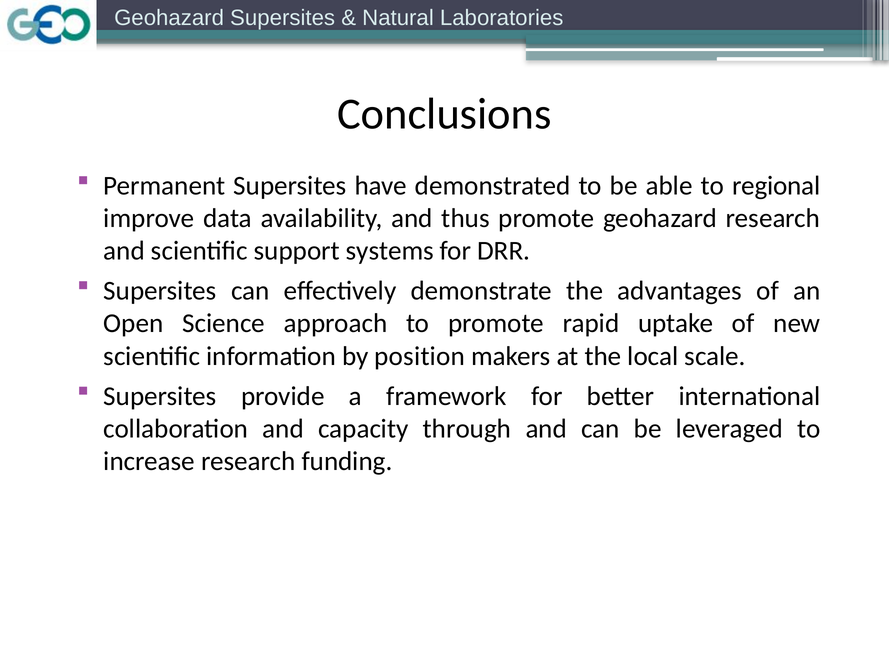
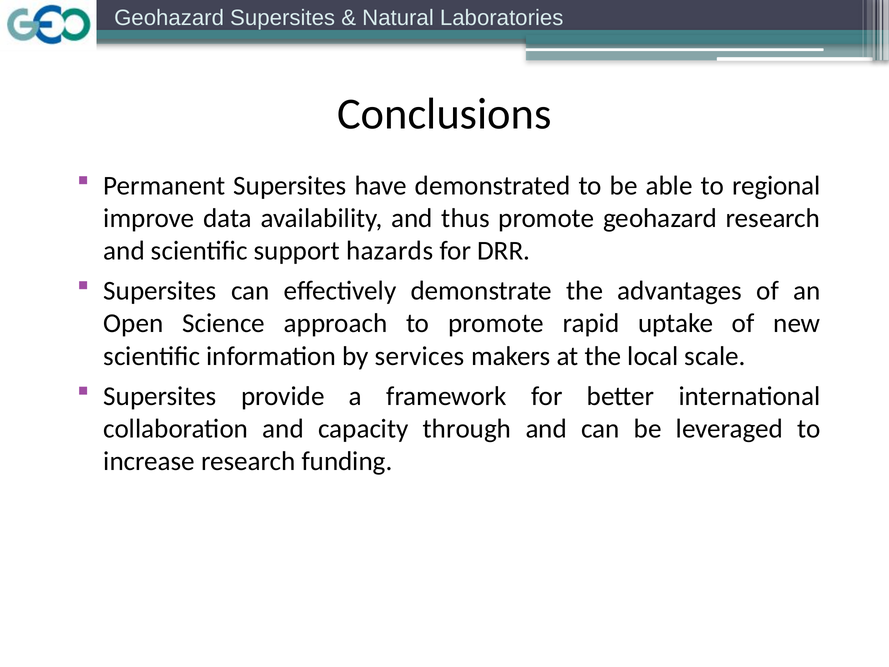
systems: systems -> hazards (390, 251)
position: position -> services (420, 356)
